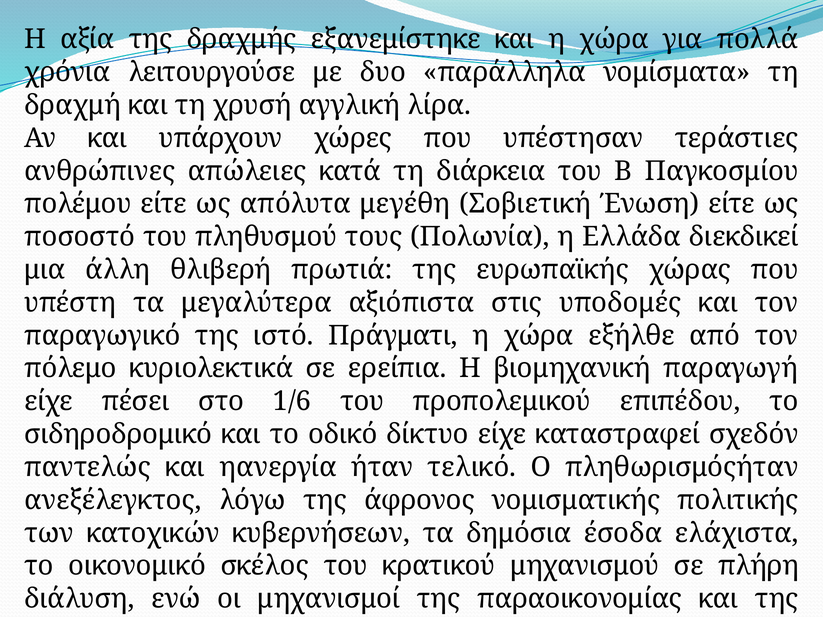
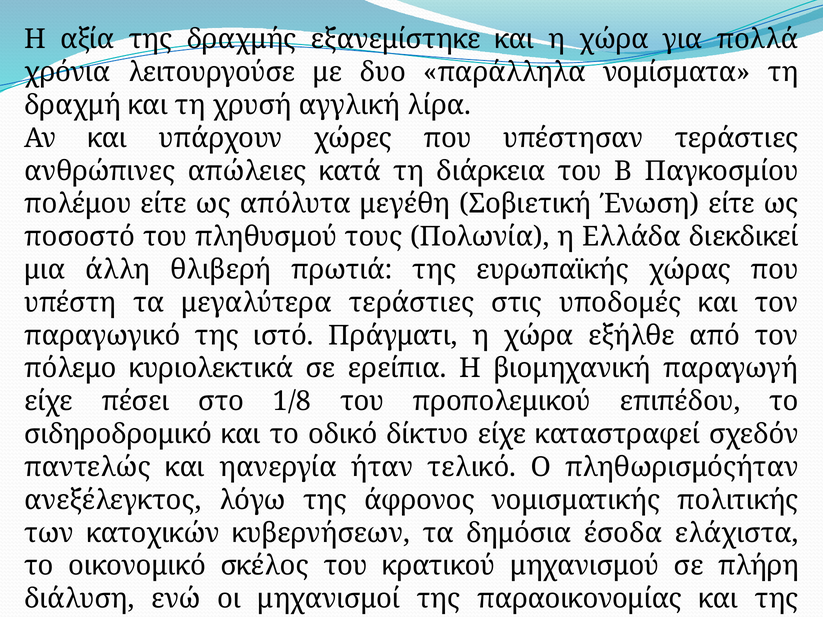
μεγαλύτερα αξιόπιστα: αξιόπιστα -> τεράστιες (411, 303)
1/6: 1/6 -> 1/8 (292, 402)
